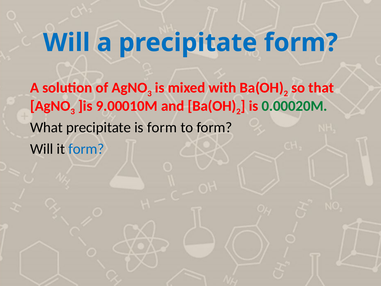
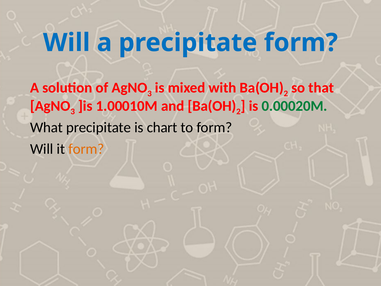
9.00010M: 9.00010M -> 1.00010M (127, 106)
is form: form -> chart (162, 127)
form colour: blue -> orange (86, 149)
